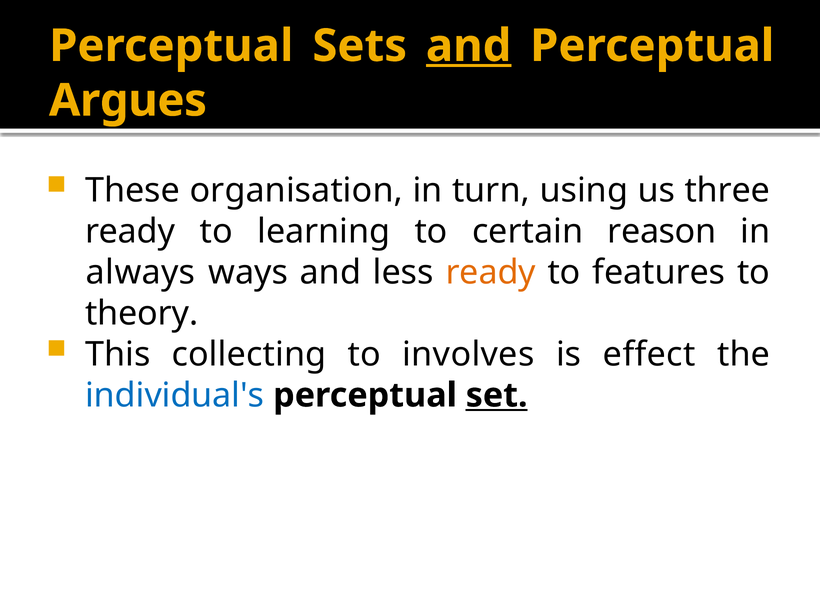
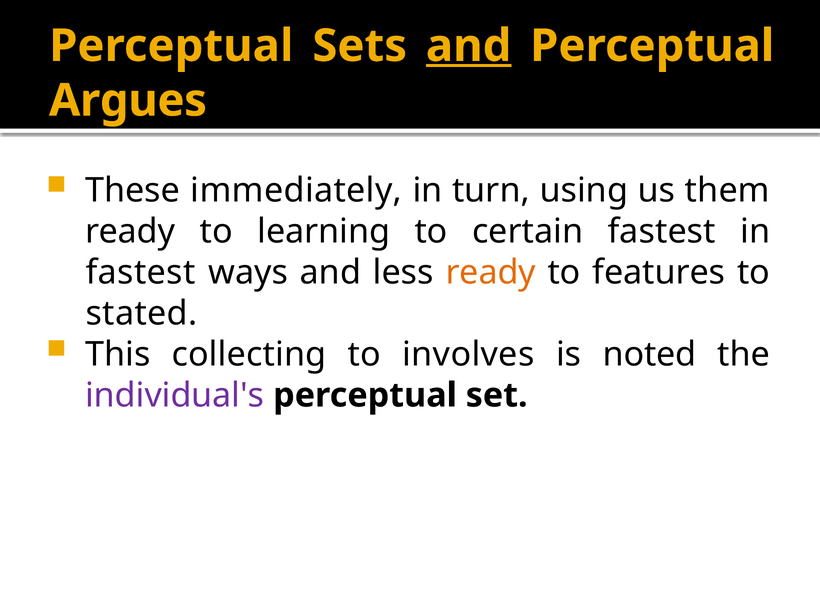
organisation: organisation -> immediately (296, 190)
three: three -> them (727, 190)
certain reason: reason -> fastest (662, 231)
always: always -> fastest (141, 272)
theory: theory -> stated (141, 313)
effect: effect -> noted (649, 354)
individual's colour: blue -> purple (175, 395)
set underline: present -> none (497, 395)
